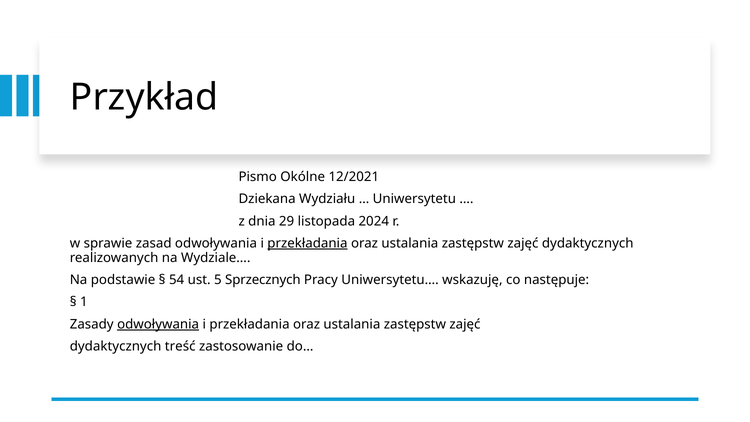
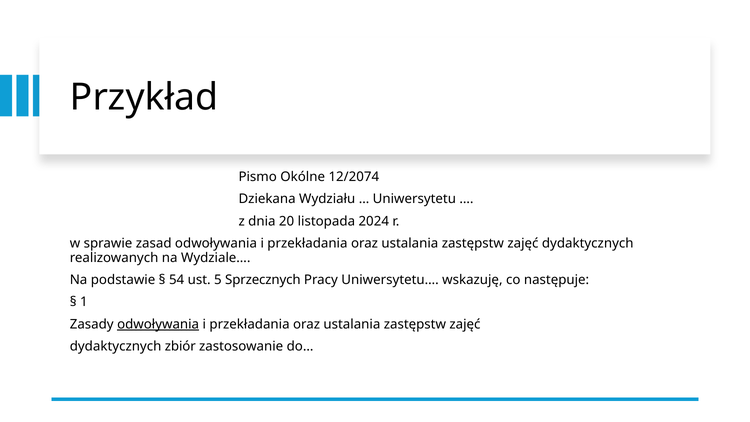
12/2021: 12/2021 -> 12/2074 (354, 177)
29: 29 -> 20 (287, 221)
przekładania underline: present -> none (307, 243)
treść: treść -> zbiór (180, 346)
